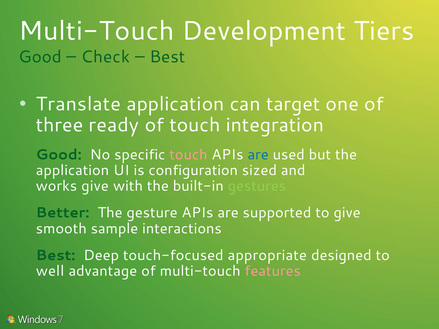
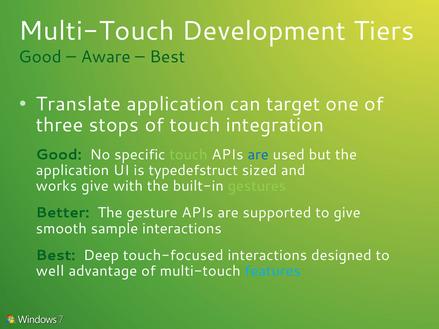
Check: Check -> Aware (106, 57)
ready: ready -> stops (114, 125)
touch colour: pink -> light green (188, 155)
configuration: configuration -> typedefstruct (193, 170)
touch-focused appropriate: appropriate -> interactions (267, 256)
features colour: pink -> light blue (273, 271)
